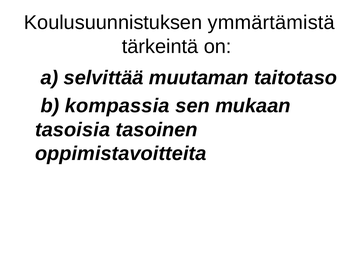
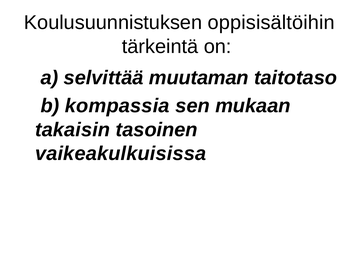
ymmärtämistä: ymmärtämistä -> oppisisältöihin (271, 23)
tasoisia: tasoisia -> takaisin (73, 130)
oppimistavoitteita: oppimistavoitteita -> vaikeakulkuisissa (121, 154)
